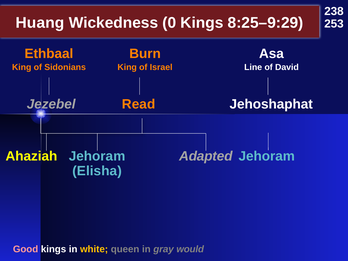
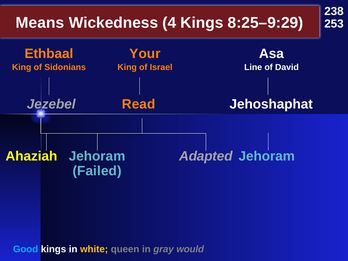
Huang: Huang -> Means (40, 23)
0: 0 -> 4 (169, 23)
Burn: Burn -> Your (145, 54)
Elisha: Elisha -> Failed (97, 171)
Good colour: pink -> light blue (26, 249)
